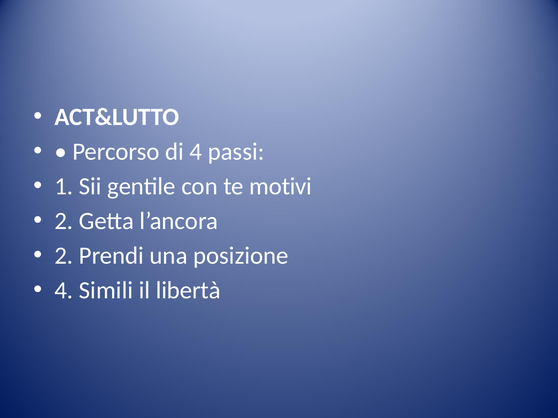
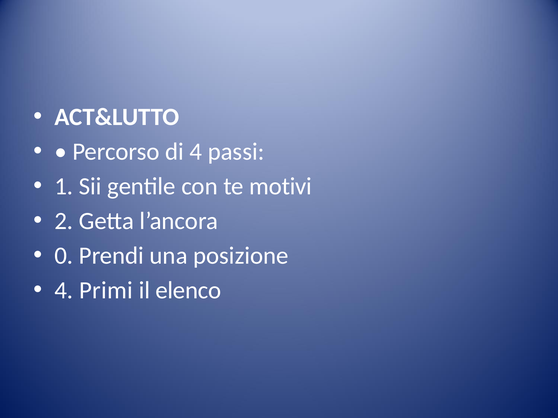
2: 2 -> 0 (64, 256)
Simili: Simili -> Primi (106, 291)
libertà: libertà -> elenco (188, 291)
